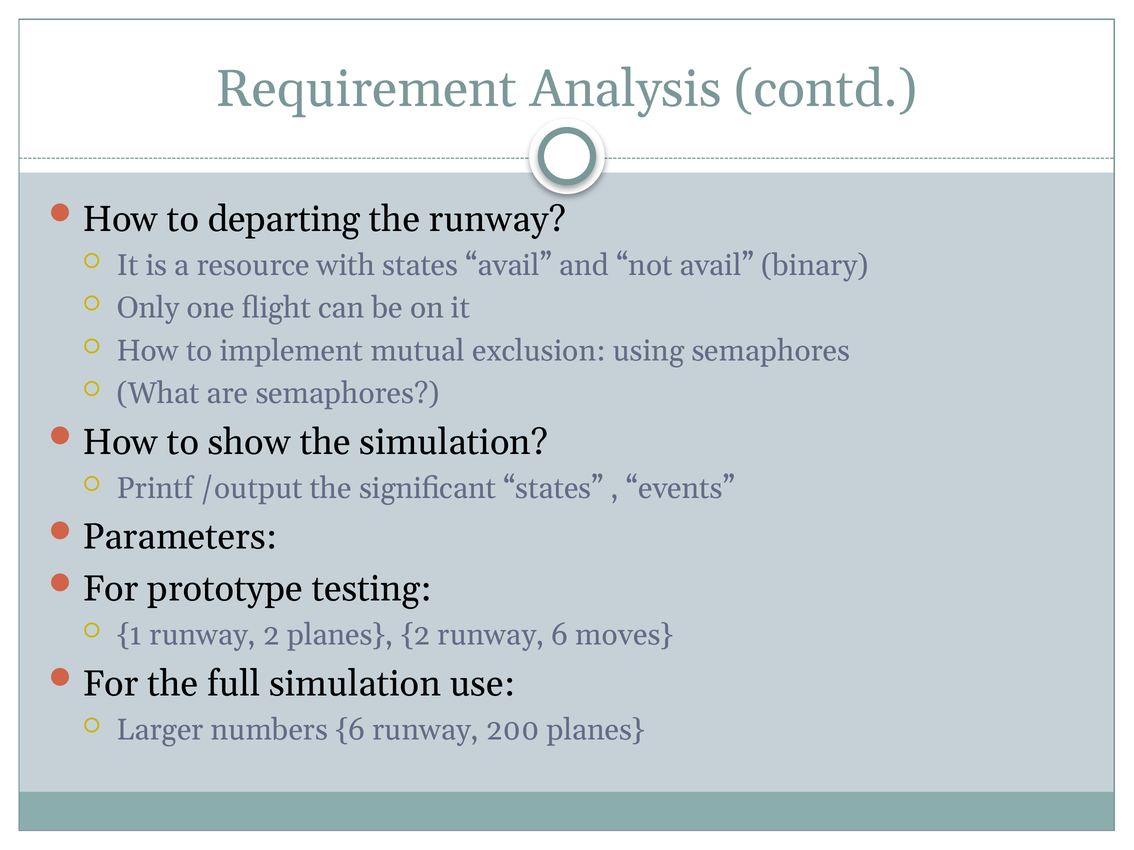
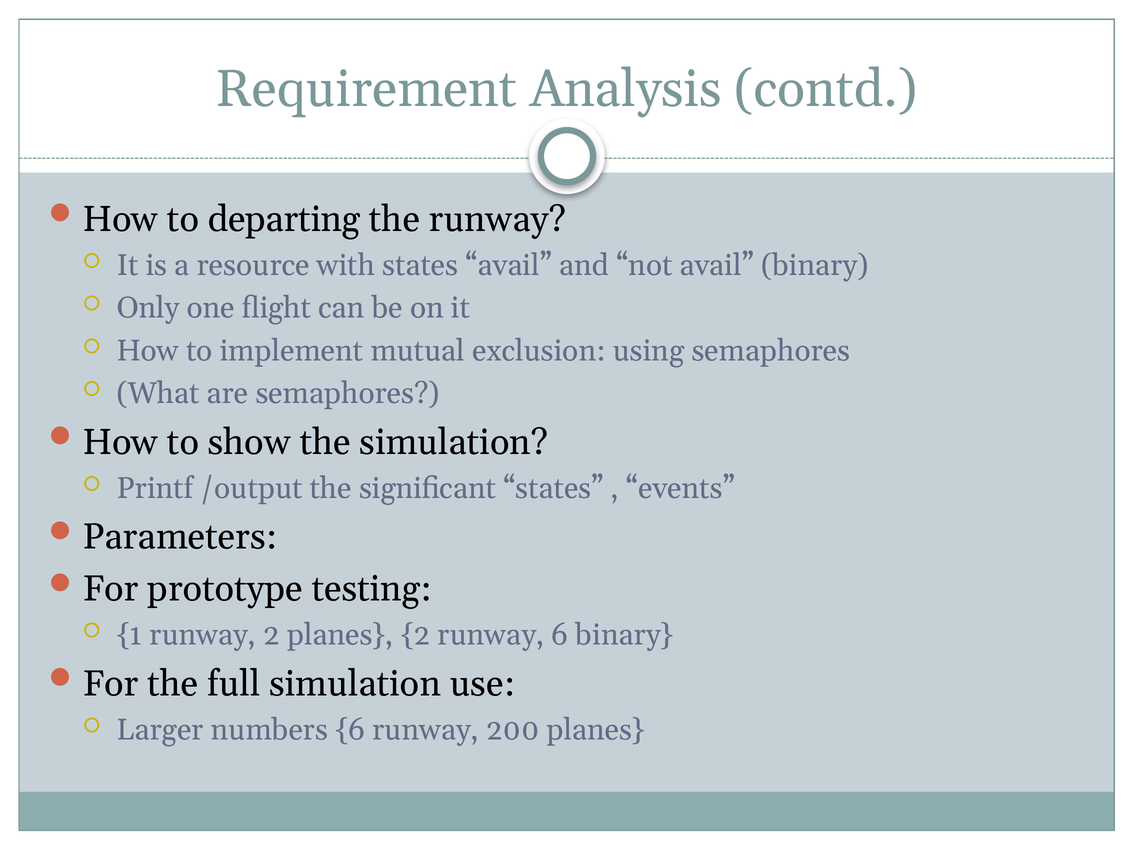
6 moves: moves -> binary (625, 635)
